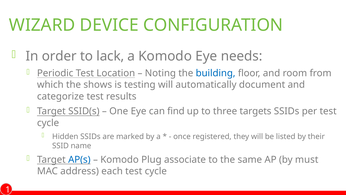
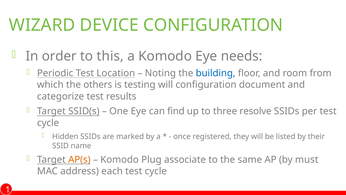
lack: lack -> this (110, 56)
shows: shows -> others (98, 85)
will automatically: automatically -> configuration (206, 85)
targets: targets -> resolve (256, 111)
AP(s colour: blue -> orange (79, 159)
